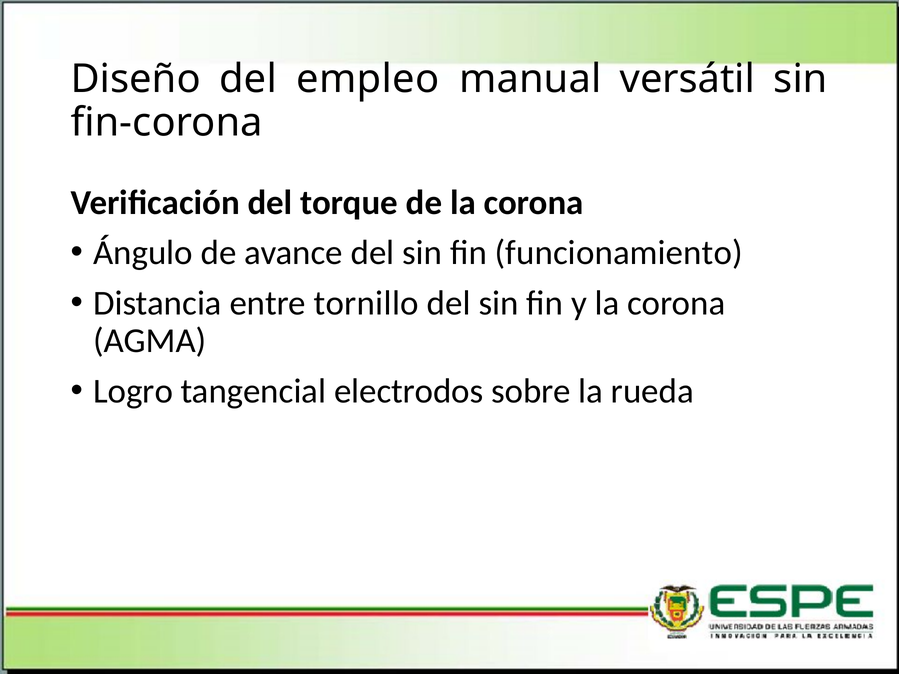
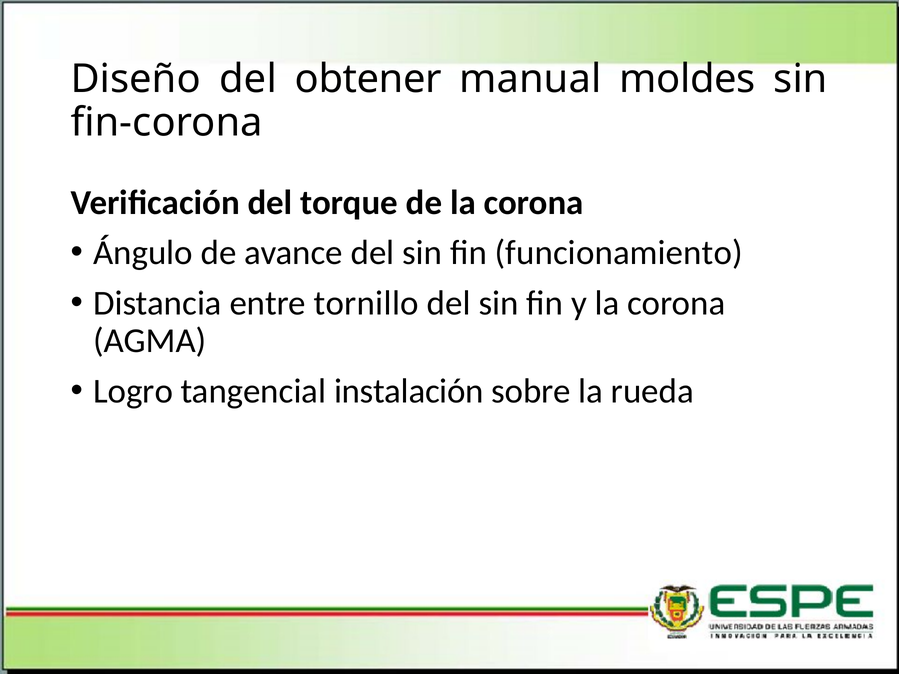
empleo: empleo -> obtener (368, 79)
versátil: versátil -> moldes (688, 79)
electrodos: electrodos -> instalación (409, 391)
